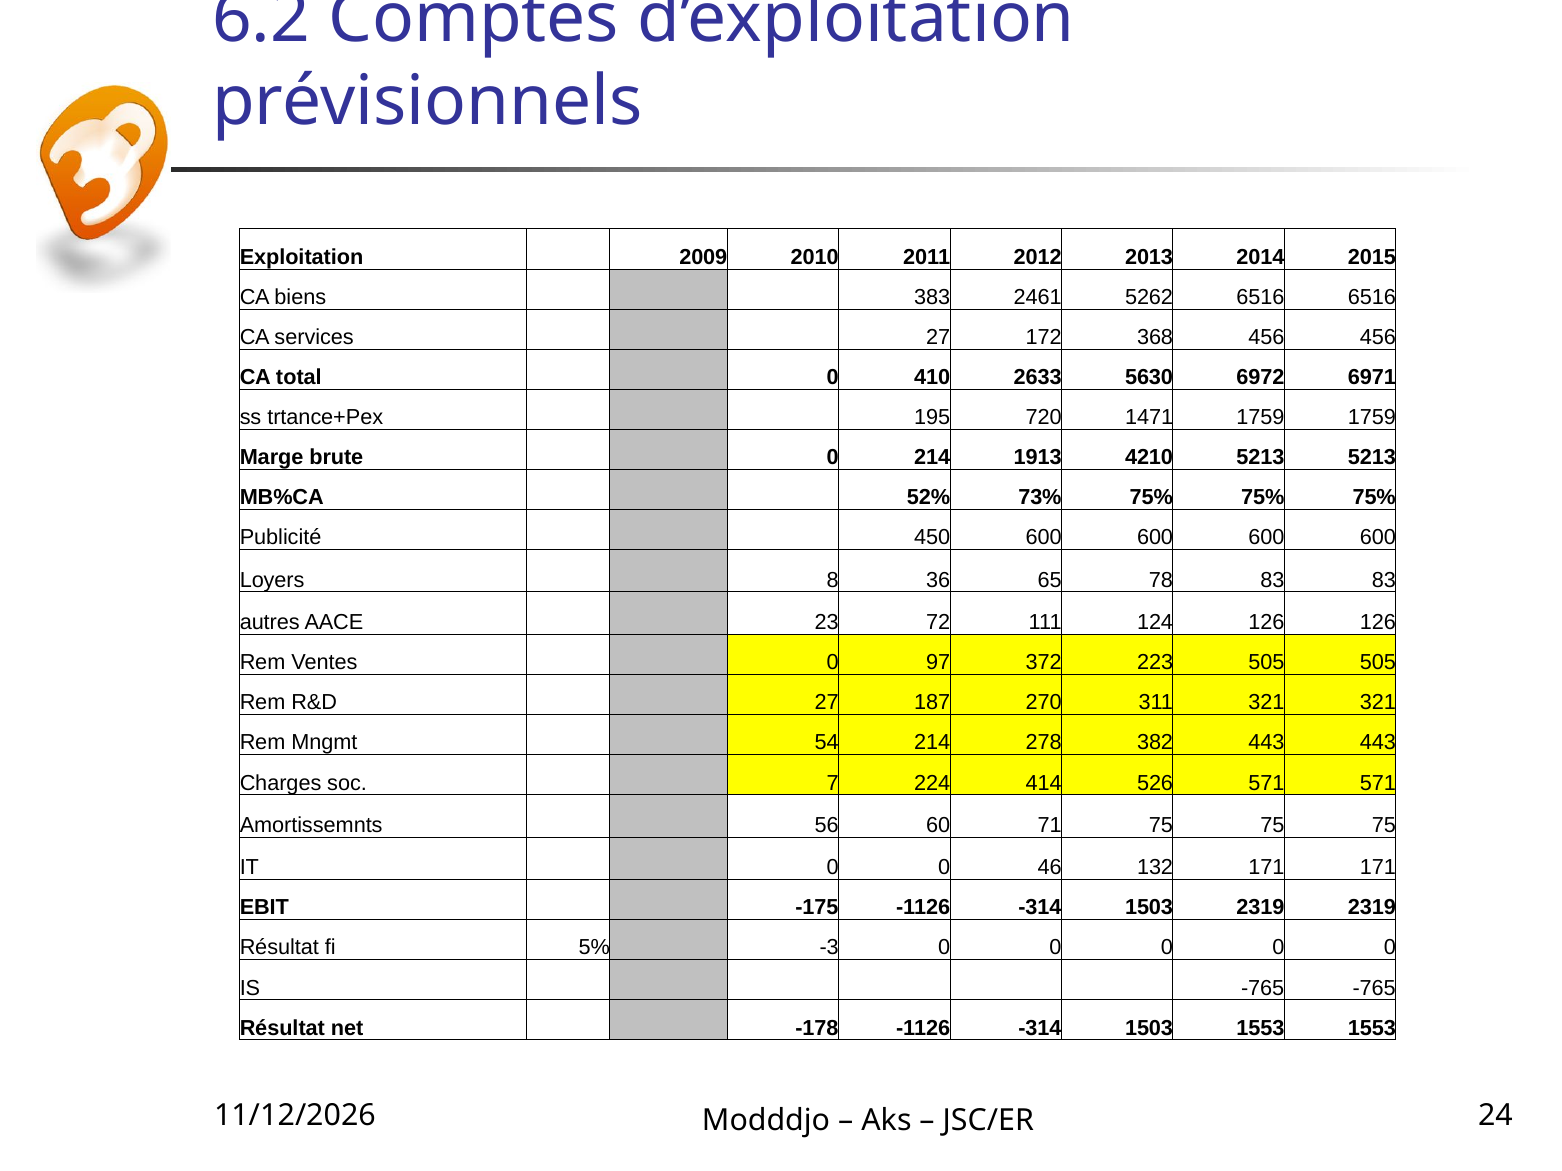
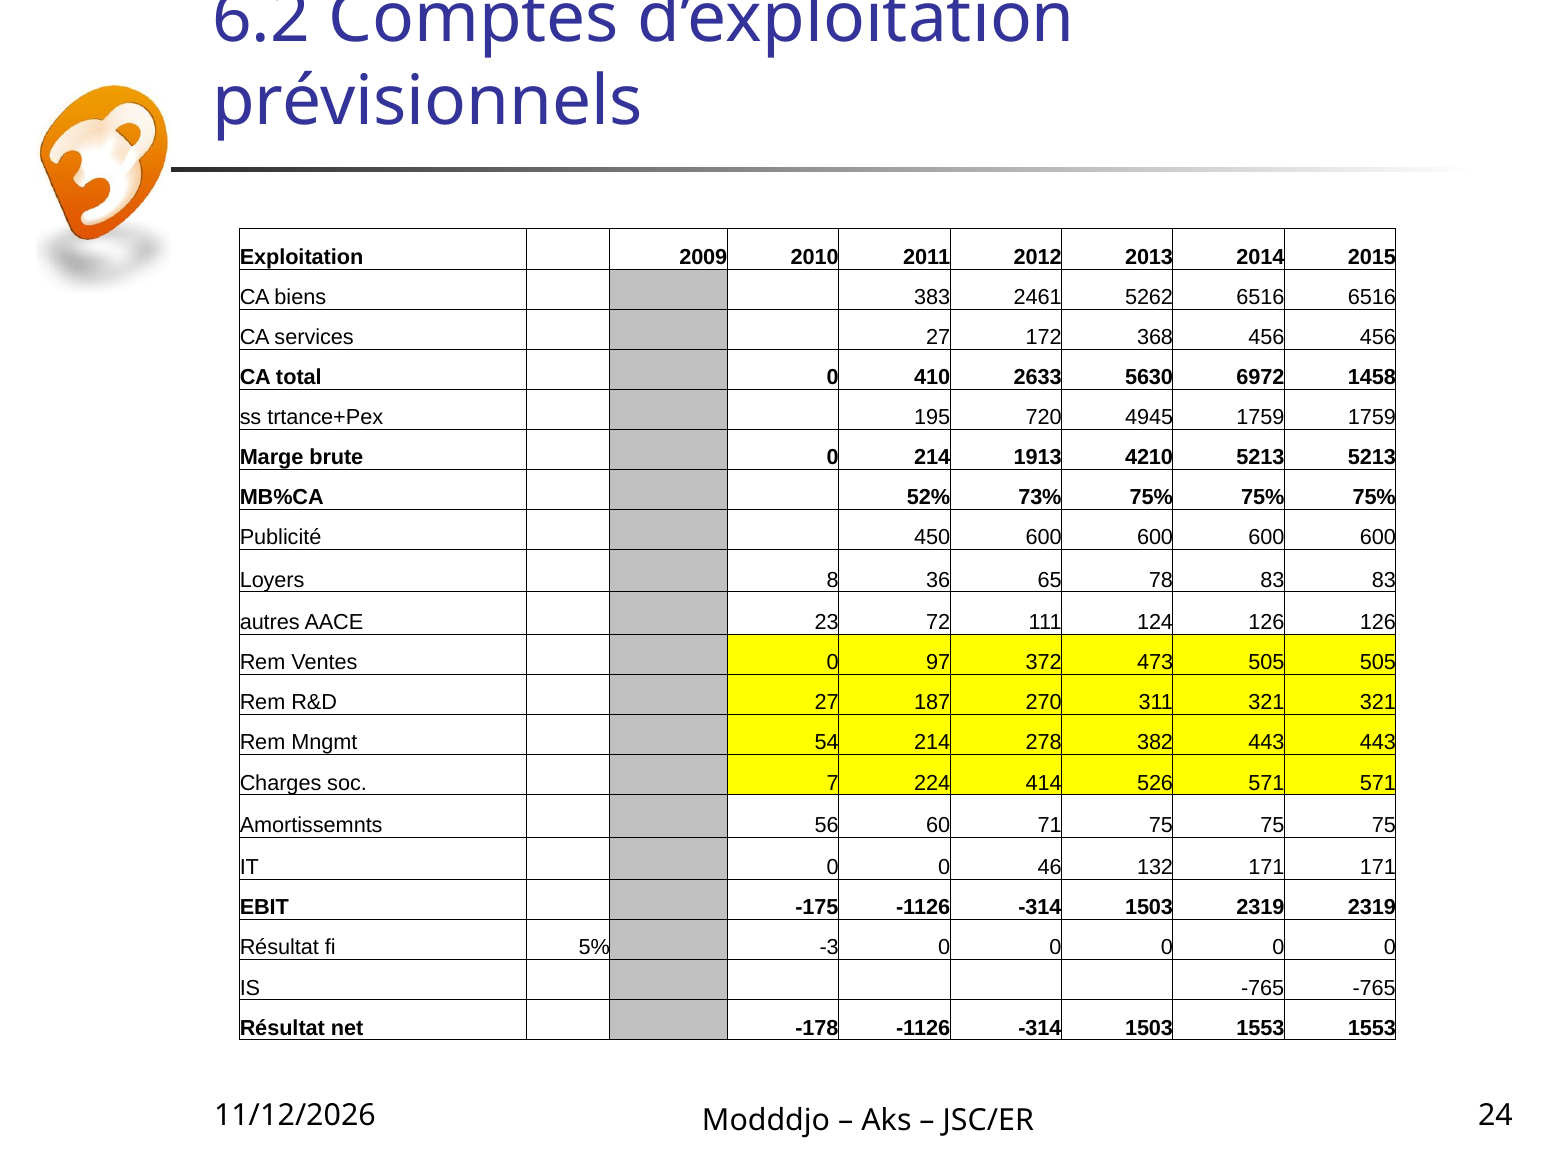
6971: 6971 -> 1458 (1372, 378)
1471: 1471 -> 4945 (1149, 418)
223: 223 -> 473 (1155, 663)
